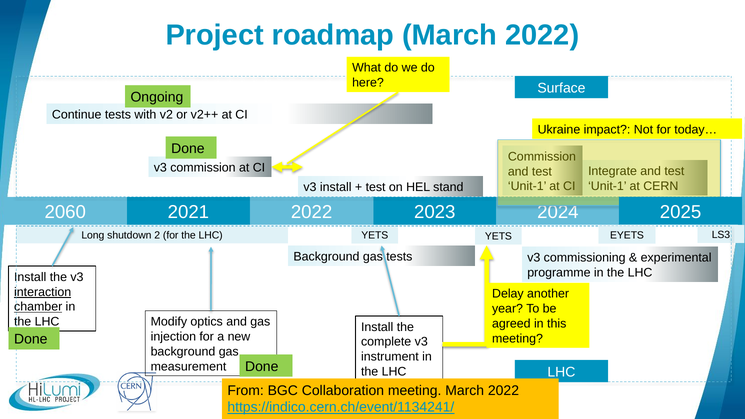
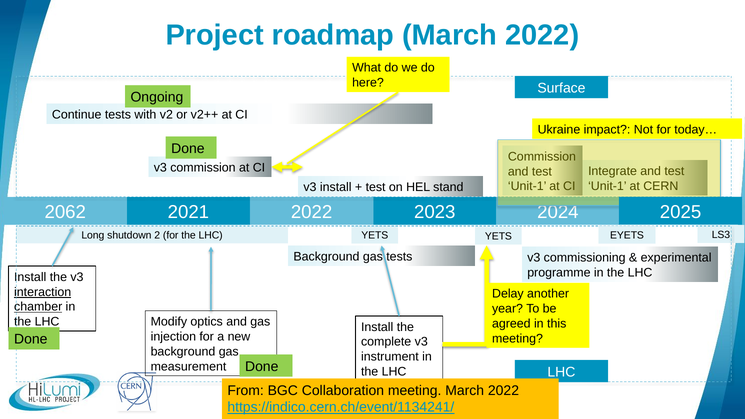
2060: 2060 -> 2062 (65, 212)
